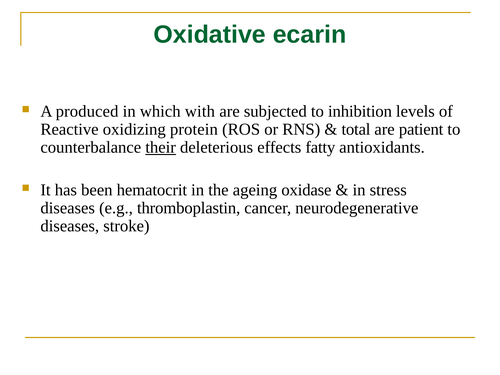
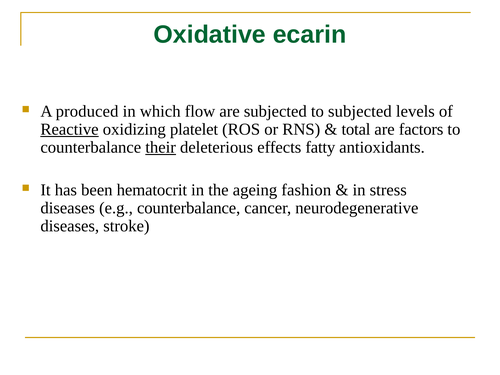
with: with -> flow (200, 111)
to inhibition: inhibition -> subjected (360, 111)
Reactive underline: none -> present (70, 129)
protein: protein -> platelet (194, 129)
patient: patient -> factors (421, 129)
oxidase: oxidase -> fashion (306, 190)
e.g thromboplastin: thromboplastin -> counterbalance (189, 208)
